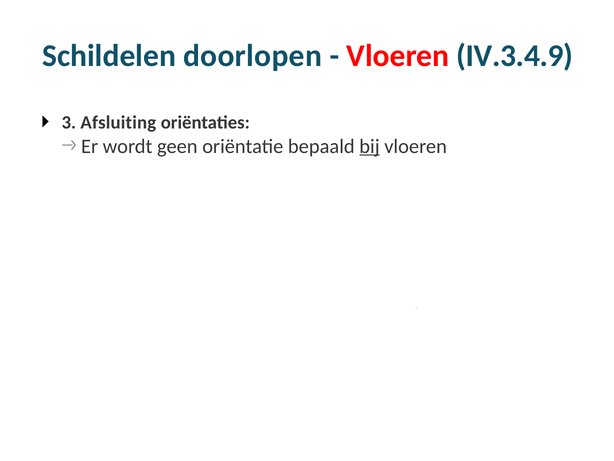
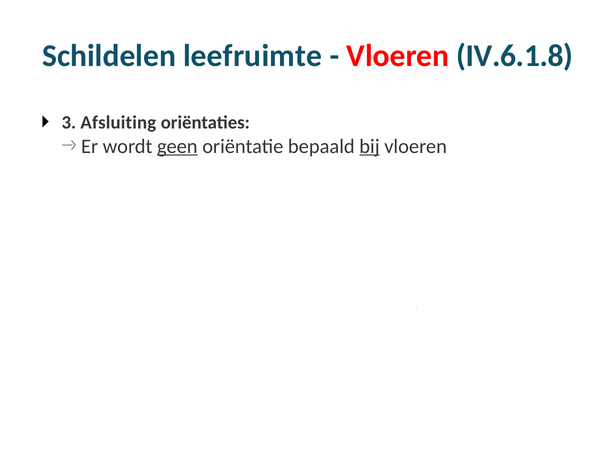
doorlopen: doorlopen -> leefruimte (253, 56)
IV.3.4.9: IV.3.4.9 -> IV.6.1.8 (515, 56)
geen underline: none -> present (177, 146)
